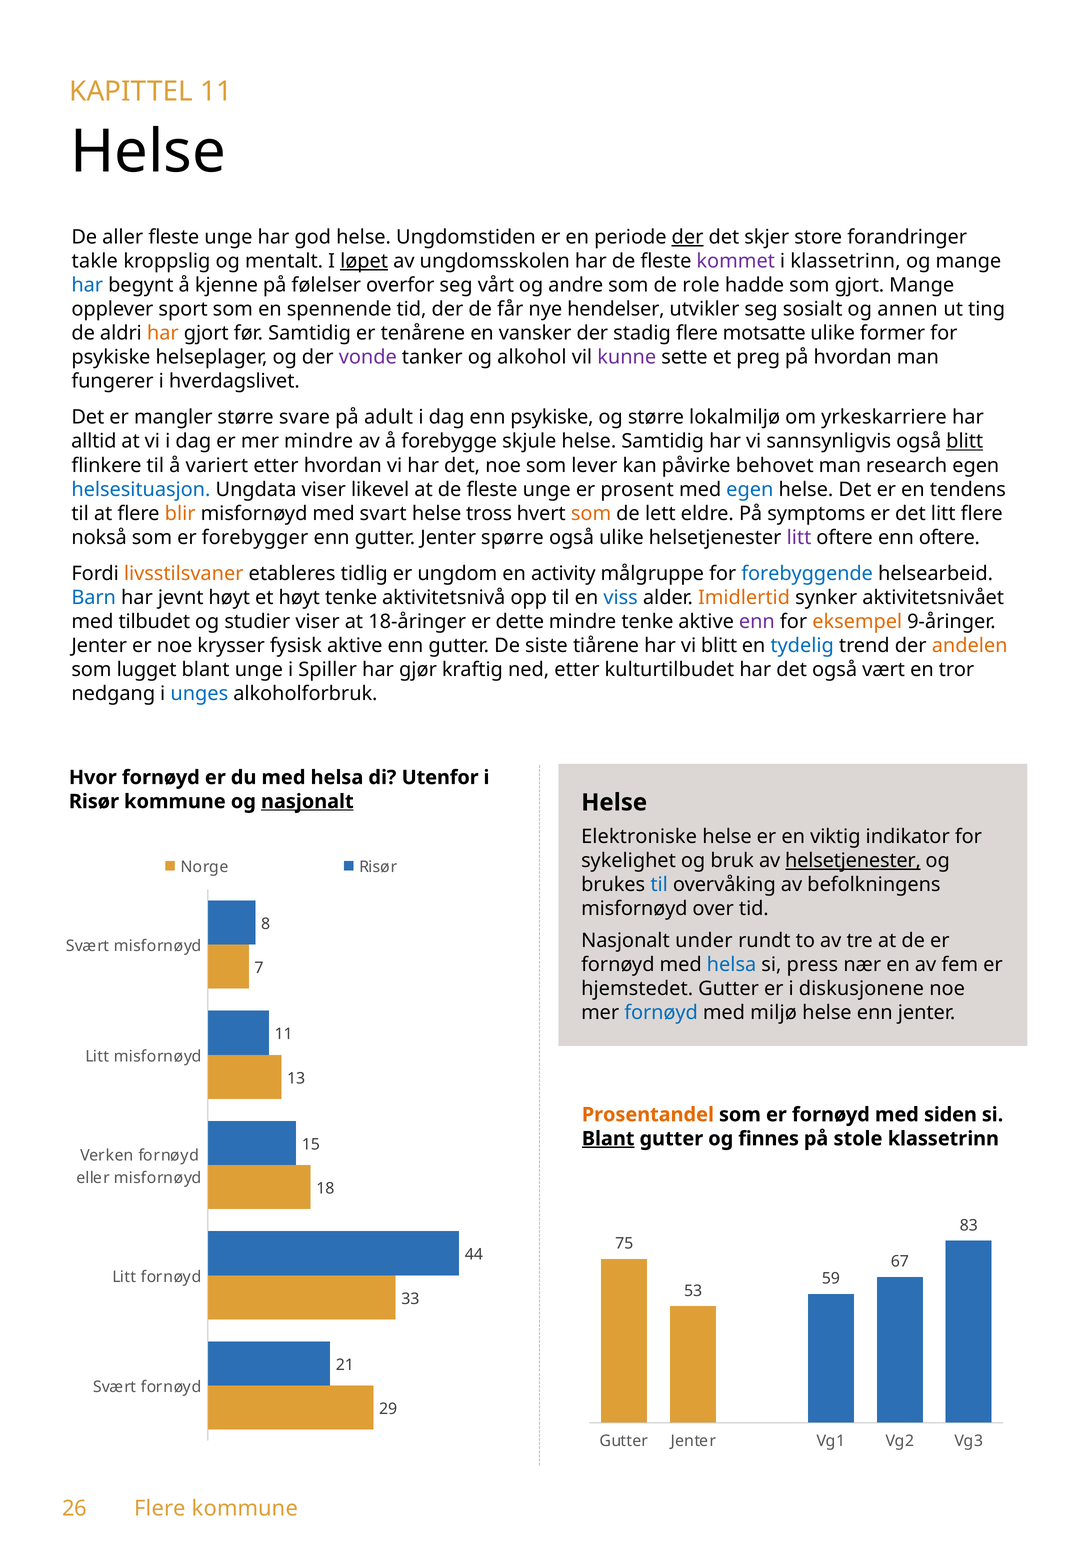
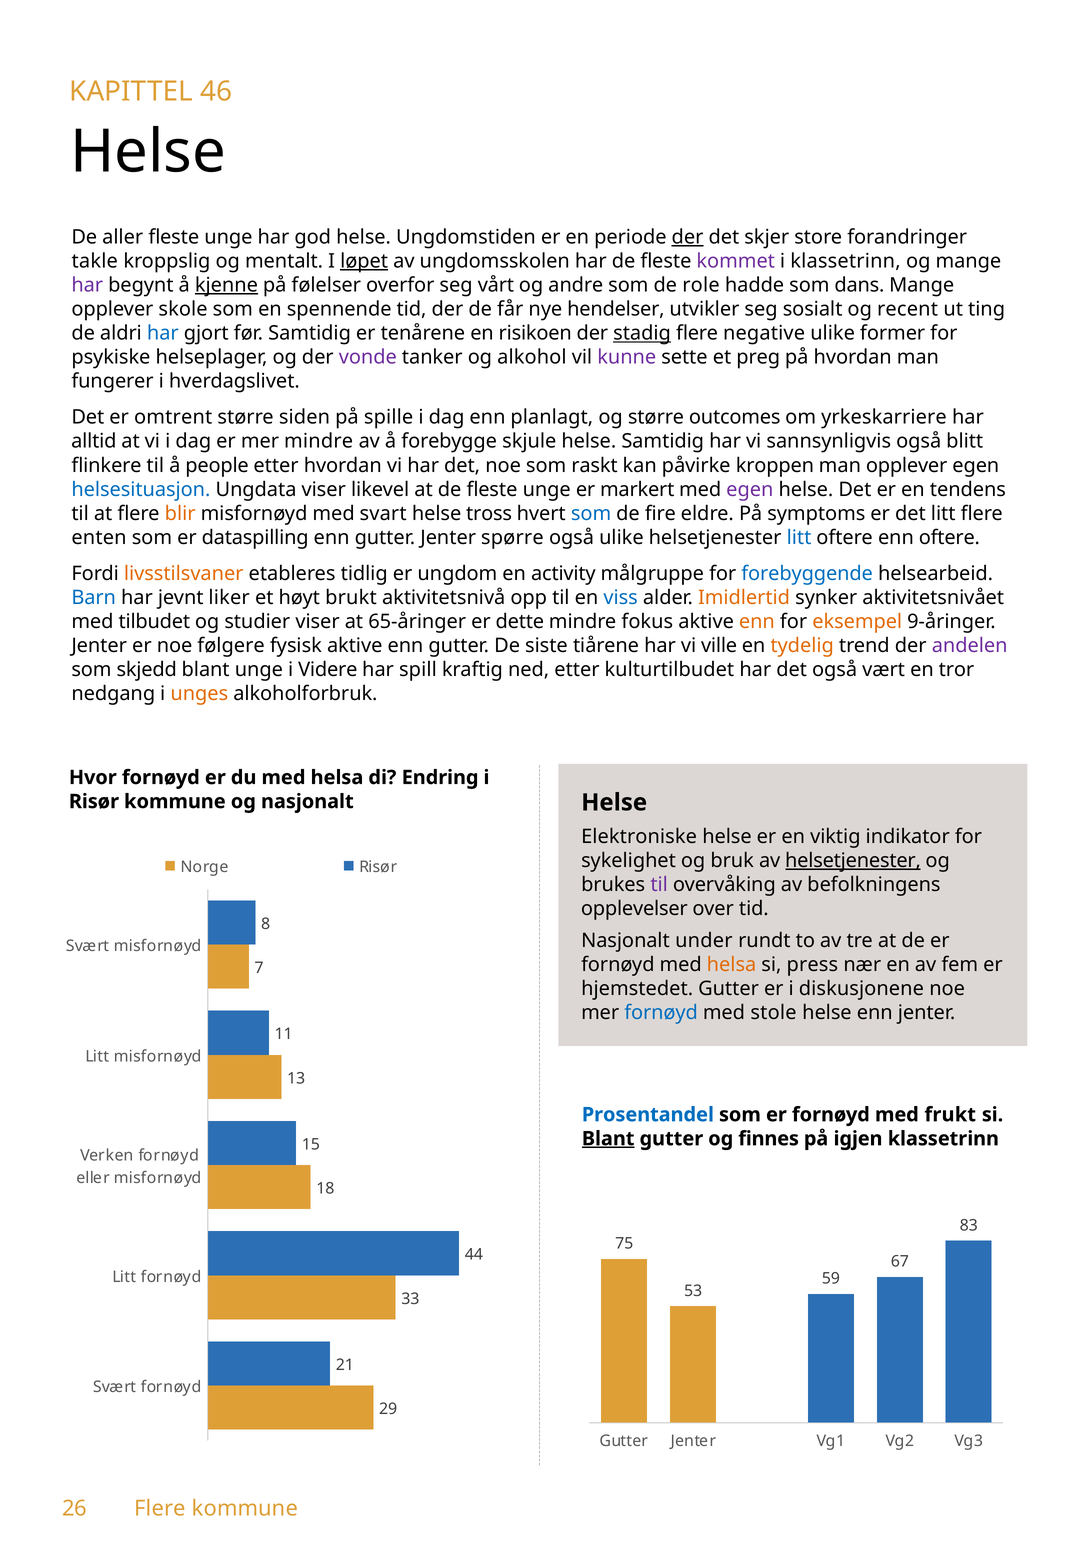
KAPITTEL 11: 11 -> 46 (216, 91)
har colour: blue -> purple (87, 285)
kjenne underline: none -> present (226, 285)
som gjort: gjort -> dans (859, 285)
sport: sport -> skole (183, 309)
annen: annen -> recent (908, 309)
har colour: orange -> blue (163, 333)
vansker: vansker -> risikoen (535, 333)
stadig underline: none -> present (642, 333)
motsatte: motsatte -> negative (764, 333)
mangler: mangler -> omtrent (173, 417)
svare: svare -> siden (304, 417)
adult: adult -> spille (389, 417)
enn psykiske: psykiske -> planlagt (552, 417)
lokalmiljø: lokalmiljø -> outcomes (735, 417)
blitt underline: present -> none (965, 441)
variert: variert -> people (217, 465)
lever: lever -> raskt (594, 465)
behovet: behovet -> kroppen (775, 465)
man research: research -> opplever (907, 465)
prosent: prosent -> markert (637, 489)
egen colour: blue -> purple (750, 489)
som colour: orange -> blue (591, 513)
lett: lett -> fire (660, 513)
nokså: nokså -> enten (99, 537)
forebygger: forebygger -> dataspilling (255, 537)
litt colour: purple -> blue (799, 537)
jevnt høyt: høyt -> liker (229, 597)
høyt tenke: tenke -> brukt (351, 597)
18-åringer: 18-åringer -> 65-åringer (417, 621)
mindre tenke: tenke -> fokus (647, 621)
enn colour: purple -> orange (757, 621)
krysser: krysser -> følgere (231, 645)
vi blitt: blitt -> ville (719, 645)
tydelig colour: blue -> orange (802, 645)
andelen colour: orange -> purple (970, 645)
lugget: lugget -> skjedd (147, 669)
Spiller: Spiller -> Videre (328, 669)
gjør: gjør -> spill (418, 669)
unges colour: blue -> orange (199, 693)
Utenfor: Utenfor -> Endring (440, 777)
nasjonalt underline: present -> none (307, 801)
til colour: blue -> purple (659, 884)
misfornøyd: misfornøyd -> opplevelser (634, 908)
helsa colour: blue -> orange (732, 964)
miljø: miljø -> stole (774, 1012)
Prosentandel colour: orange -> blue (648, 1114)
siden: siden -> frukt (950, 1114)
stole: stole -> igjen (858, 1138)
